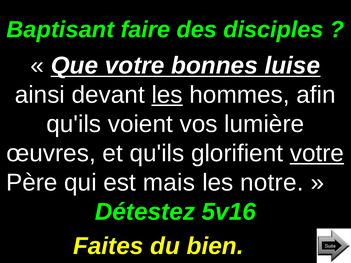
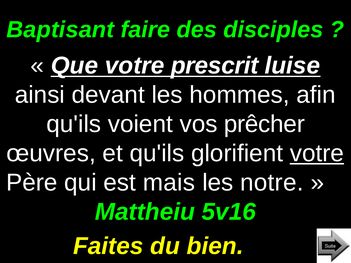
bonnes: bonnes -> prescrit (215, 66)
les underline: present -> none (167, 95)
lumière: lumière -> prêcher (264, 124)
Détestez: Détestez -> Mattheiu (145, 212)
